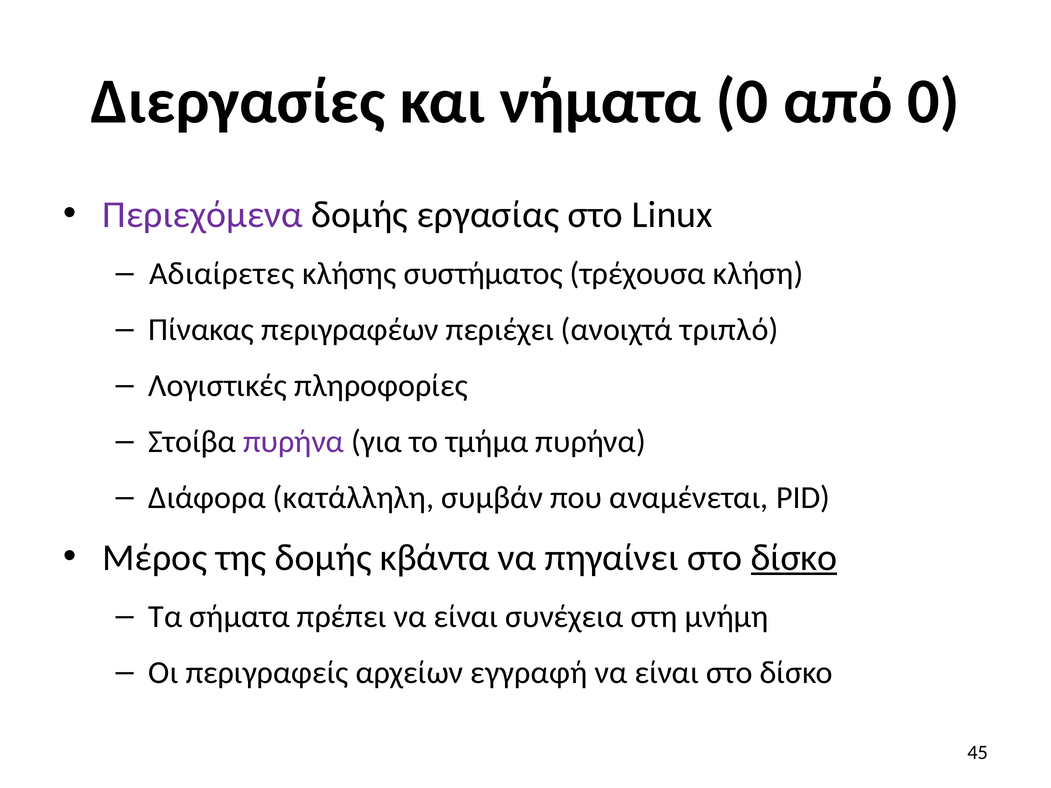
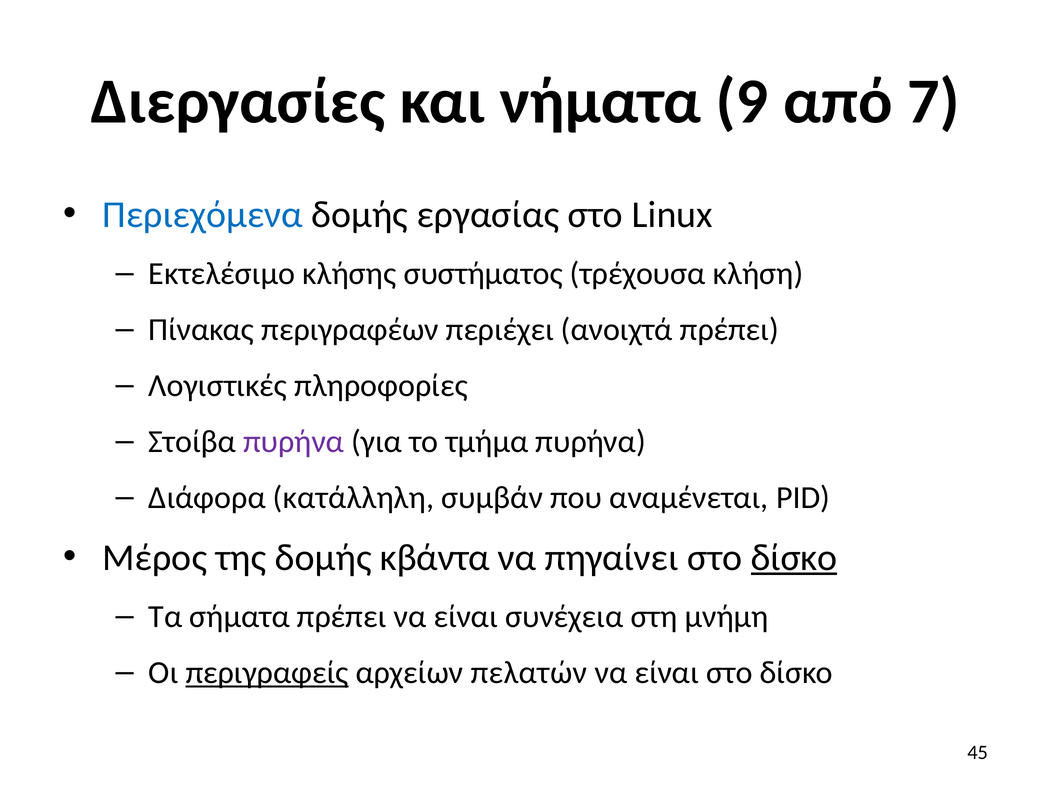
νήματα 0: 0 -> 9 (742, 102)
από 0: 0 -> 7 (934, 102)
Περιεχόμενα colour: purple -> blue (203, 215)
Αδιαίρετες: Αδιαίρετες -> Εκτελέσιμο (222, 274)
ανοιχτά τριπλό: τριπλό -> πρέπει (729, 330)
περιγραφείς underline: none -> present (267, 673)
εγγραφή: εγγραφή -> πελατών (529, 673)
